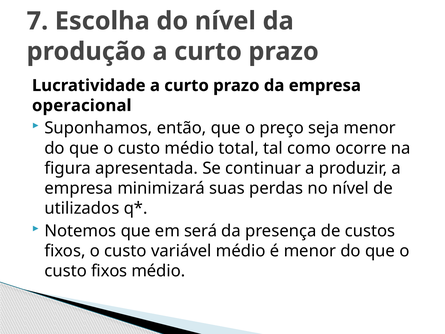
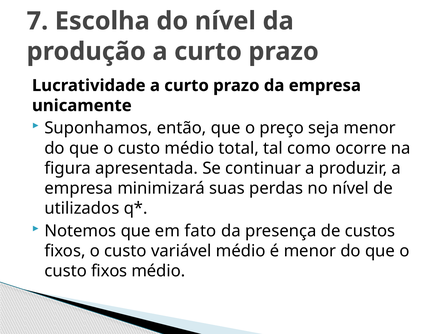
operacional: operacional -> unicamente (82, 106)
será: será -> fato (201, 231)
